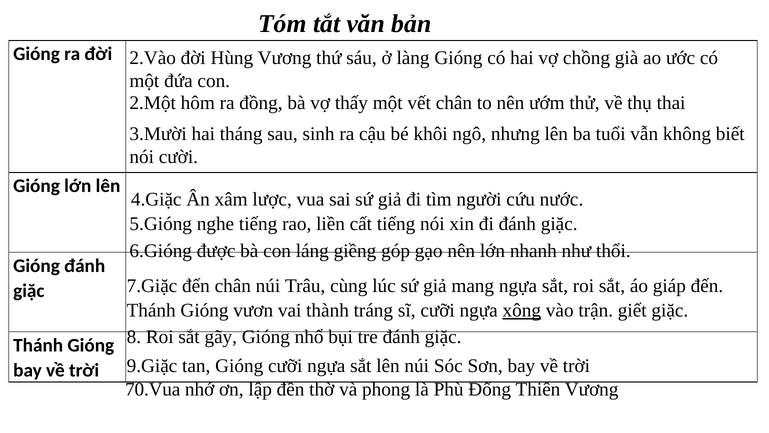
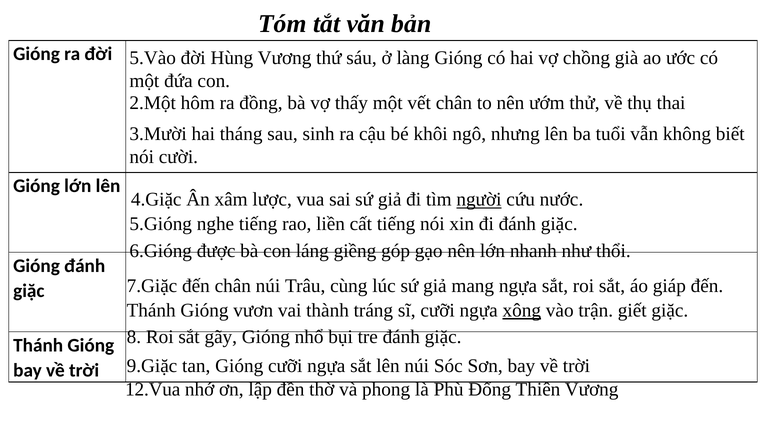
2.Vào: 2.Vào -> 5.Vào (153, 58)
người underline: none -> present (479, 199)
70.Vua: 70.Vua -> 12.Vua (153, 389)
